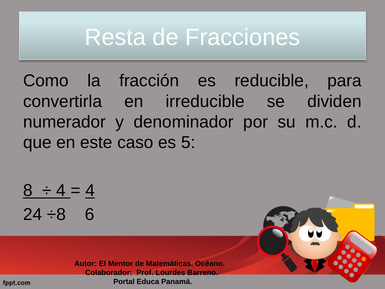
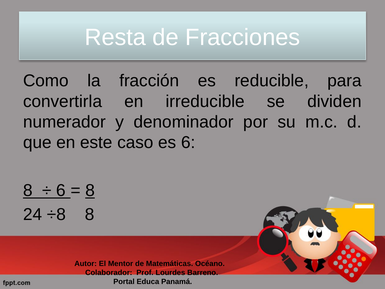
es 5: 5 -> 6 (188, 142)
4: 4 -> 6 (61, 190)
4: 4 -> 8 (90, 190)
÷8 6: 6 -> 8 (90, 214)
